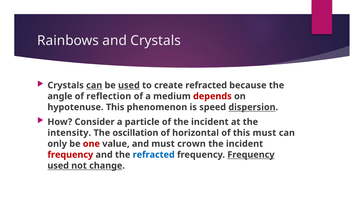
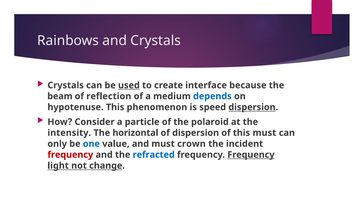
can underline: present -> none (94, 85)
create refracted: refracted -> interface (206, 85)
angle: angle -> beam (60, 96)
depends colour: red -> blue (212, 96)
of the incident: incident -> polaroid (210, 122)
oscillation: oscillation -> horizontal (135, 133)
of horizontal: horizontal -> dispersion (196, 133)
one colour: red -> blue (91, 144)
used: used -> light (58, 165)
